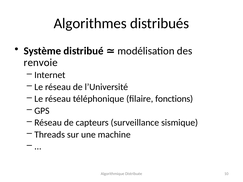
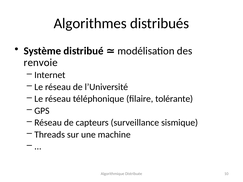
fonctions: fonctions -> tolérante (174, 99)
